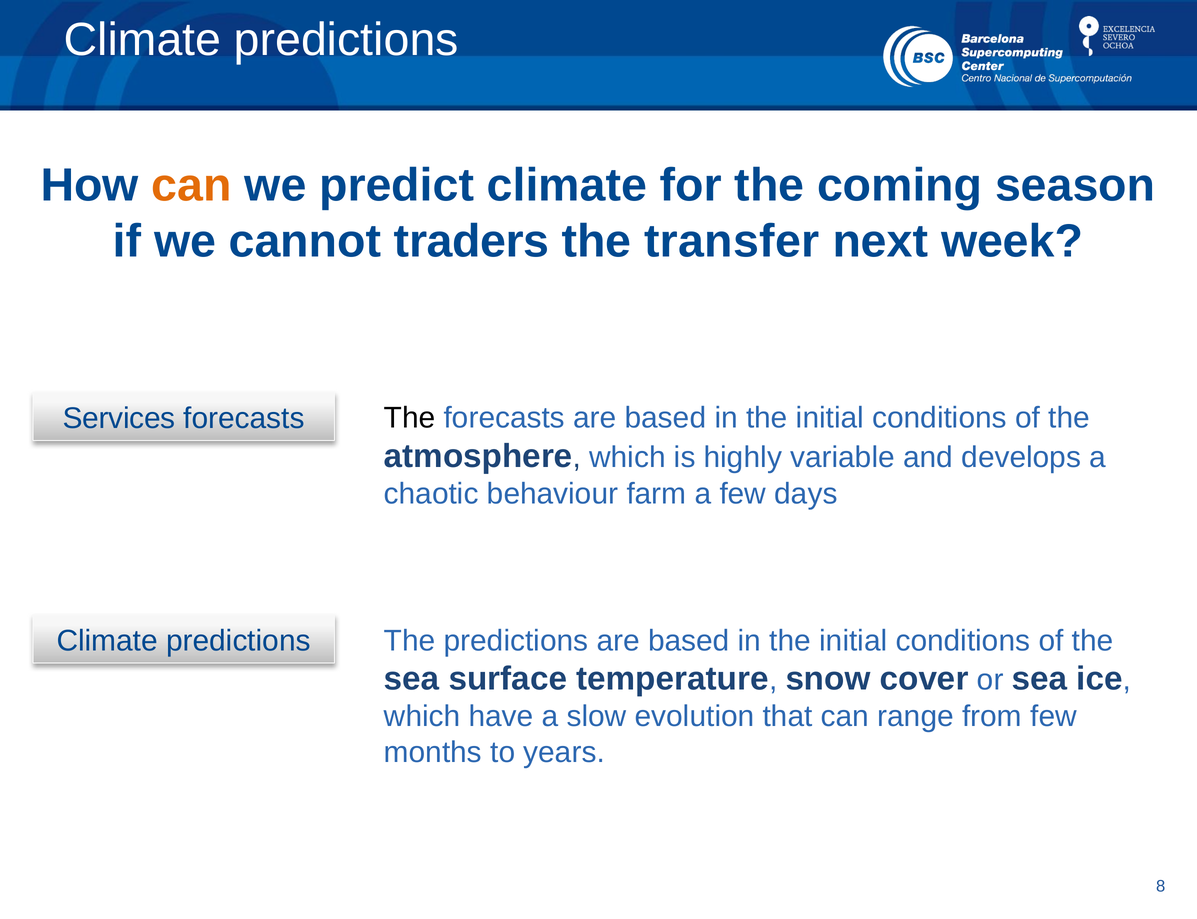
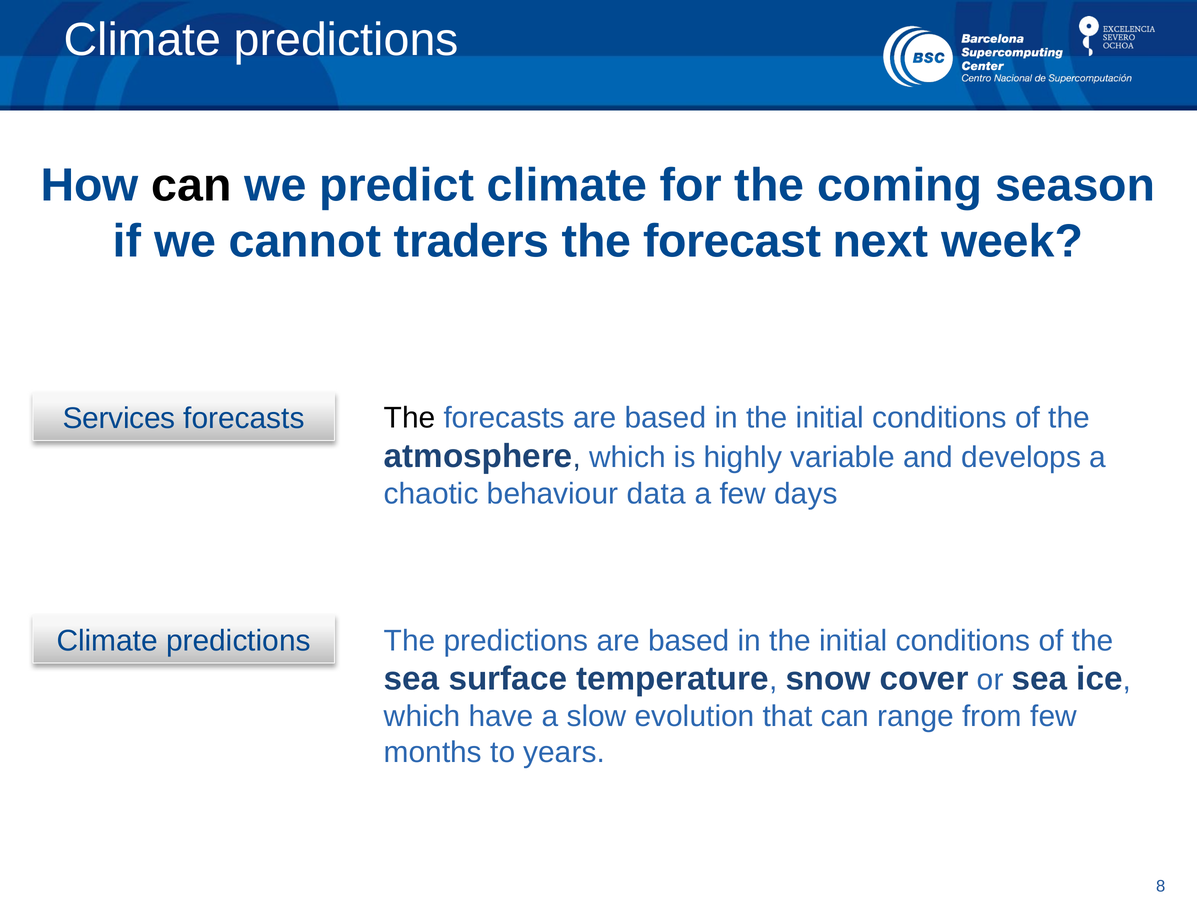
can colour: orange -> black (191, 185)
transfer: transfer -> forecast (732, 241)
farm: farm -> data (656, 494)
